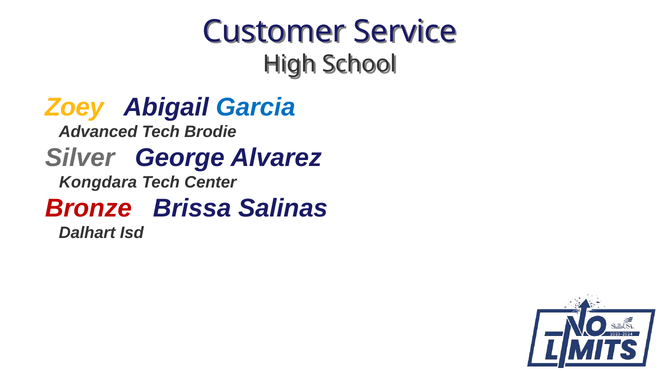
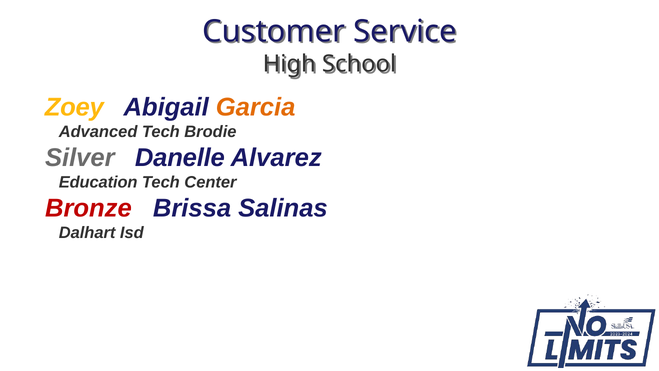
Garcia colour: blue -> orange (256, 107)
George: George -> Danelle (180, 158)
Kongdara: Kongdara -> Education (98, 182)
